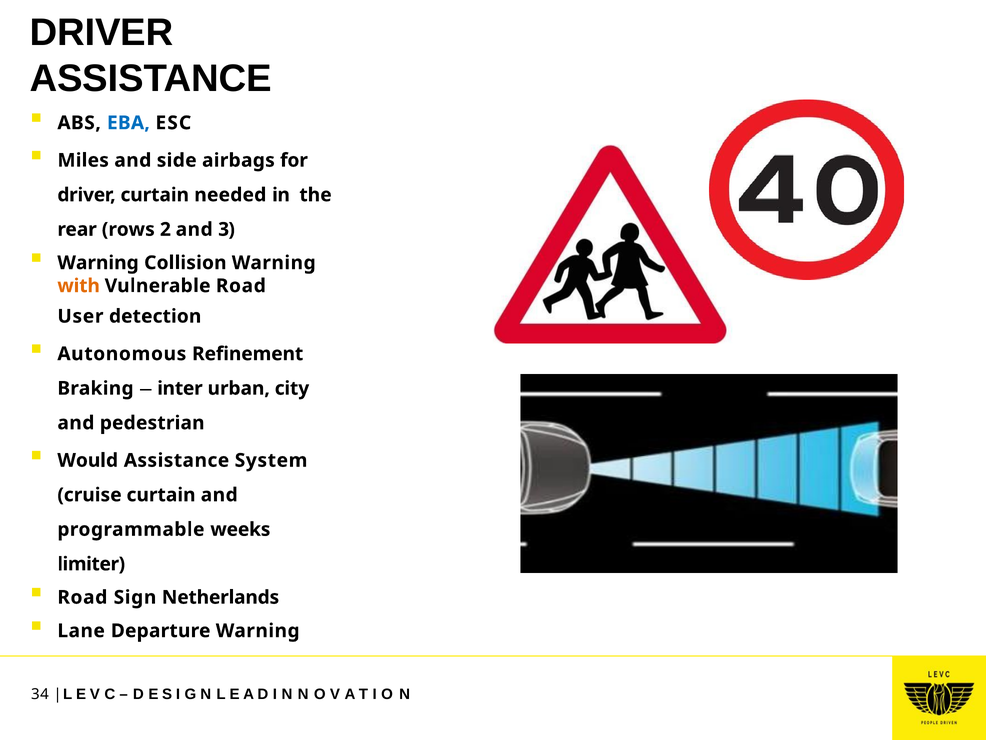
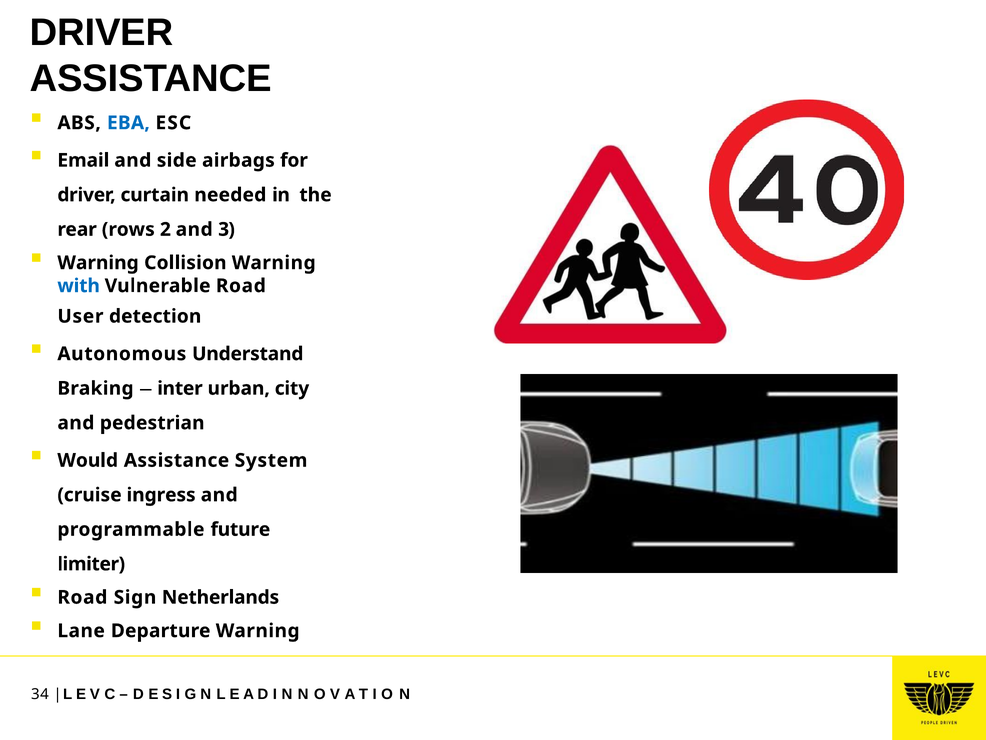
Miles: Miles -> Email (83, 160)
with colour: orange -> blue (79, 286)
Refinement: Refinement -> Understand (248, 354)
cruise curtain: curtain -> ingress (161, 495)
weeks: weeks -> future (240, 529)
